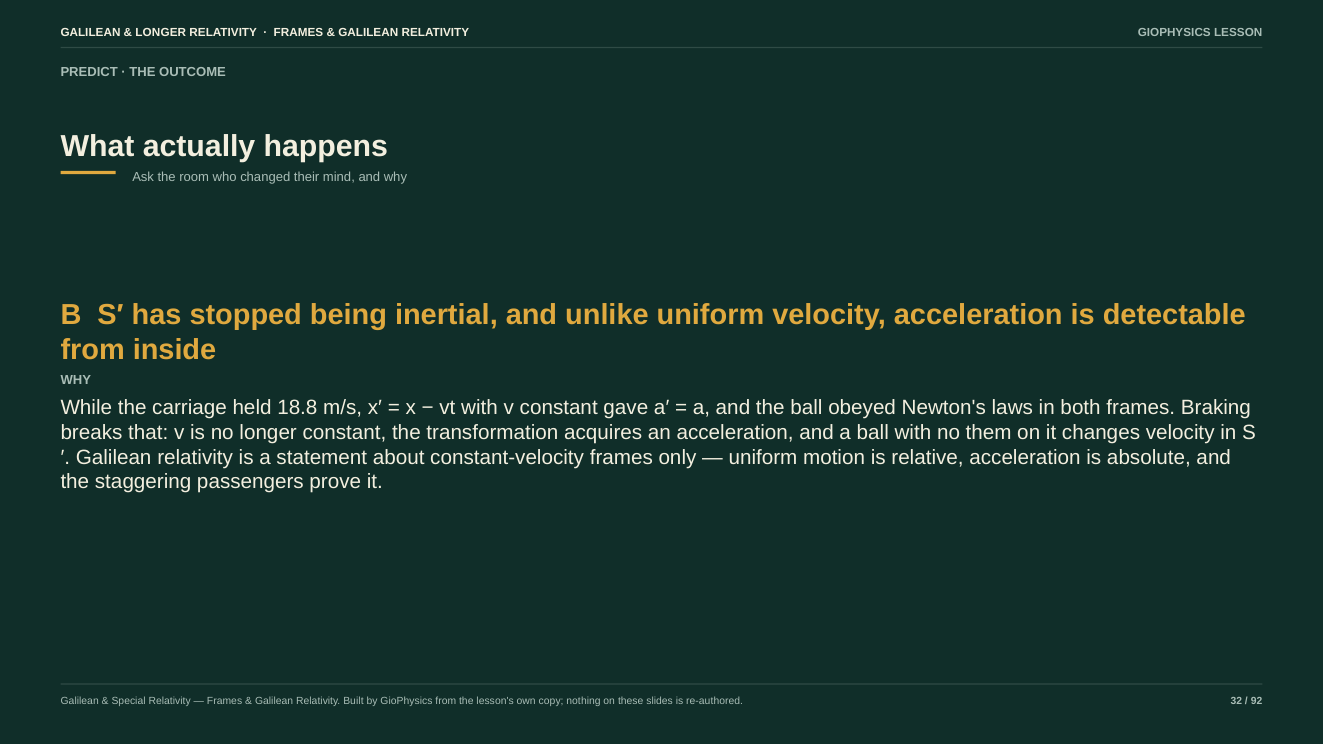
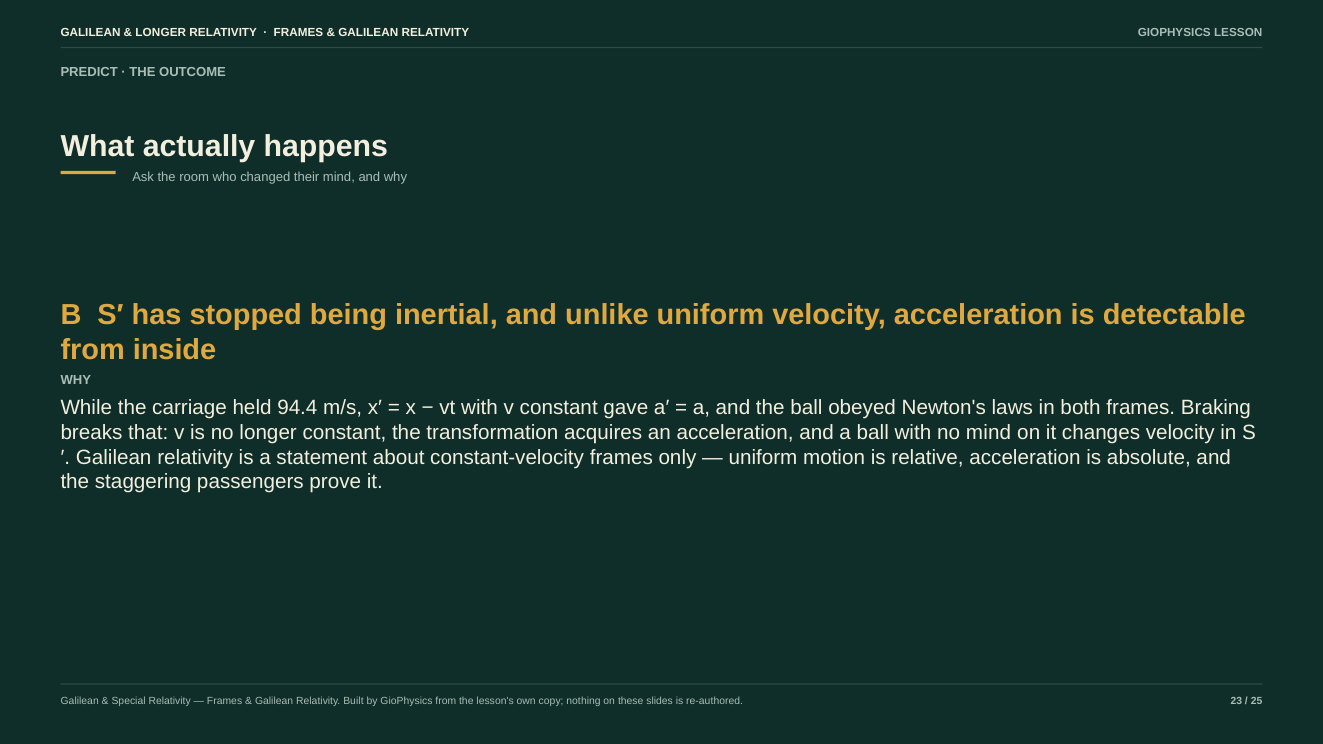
18.8: 18.8 -> 94.4 (297, 408)
no them: them -> mind (989, 433)
32: 32 -> 23 (1236, 701)
92: 92 -> 25 (1257, 701)
